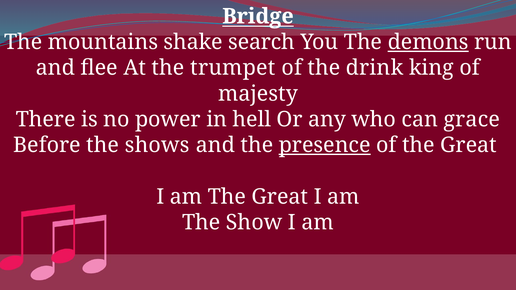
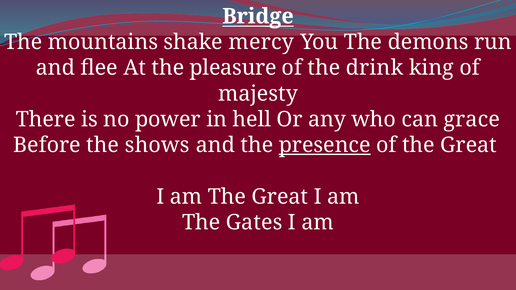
search: search -> mercy (261, 42)
demons underline: present -> none (428, 42)
trumpet: trumpet -> pleasure (233, 68)
Show: Show -> Gates (254, 223)
